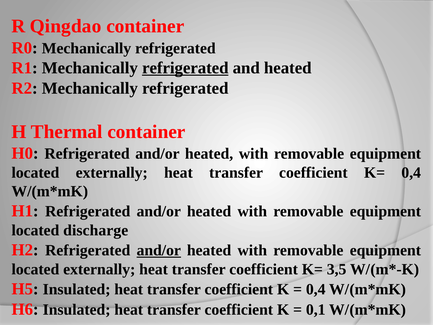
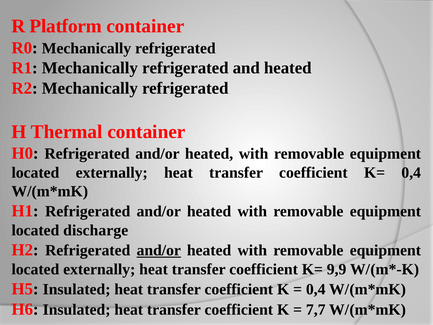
Qingdao: Qingdao -> Platform (66, 26)
refrigerated underline: present -> none (185, 68)
3,5: 3,5 -> 9,9 (337, 269)
0,1: 0,1 -> 7,7 (316, 309)
